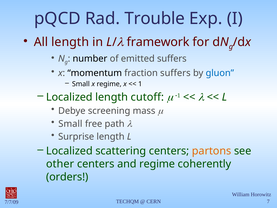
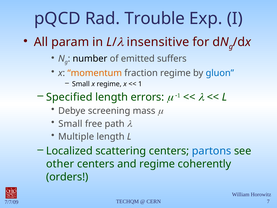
All length: length -> param (70, 42)
framework: framework -> insensitive (158, 42)
momentum colour: black -> orange (95, 73)
fraction suffers: suffers -> regime (175, 73)
Localized: Localized -> Specified (69, 97)
cutoff: cutoff -> errors (147, 97)
Surprise: Surprise -> Multiple (76, 137)
partons colour: orange -> blue (212, 151)
